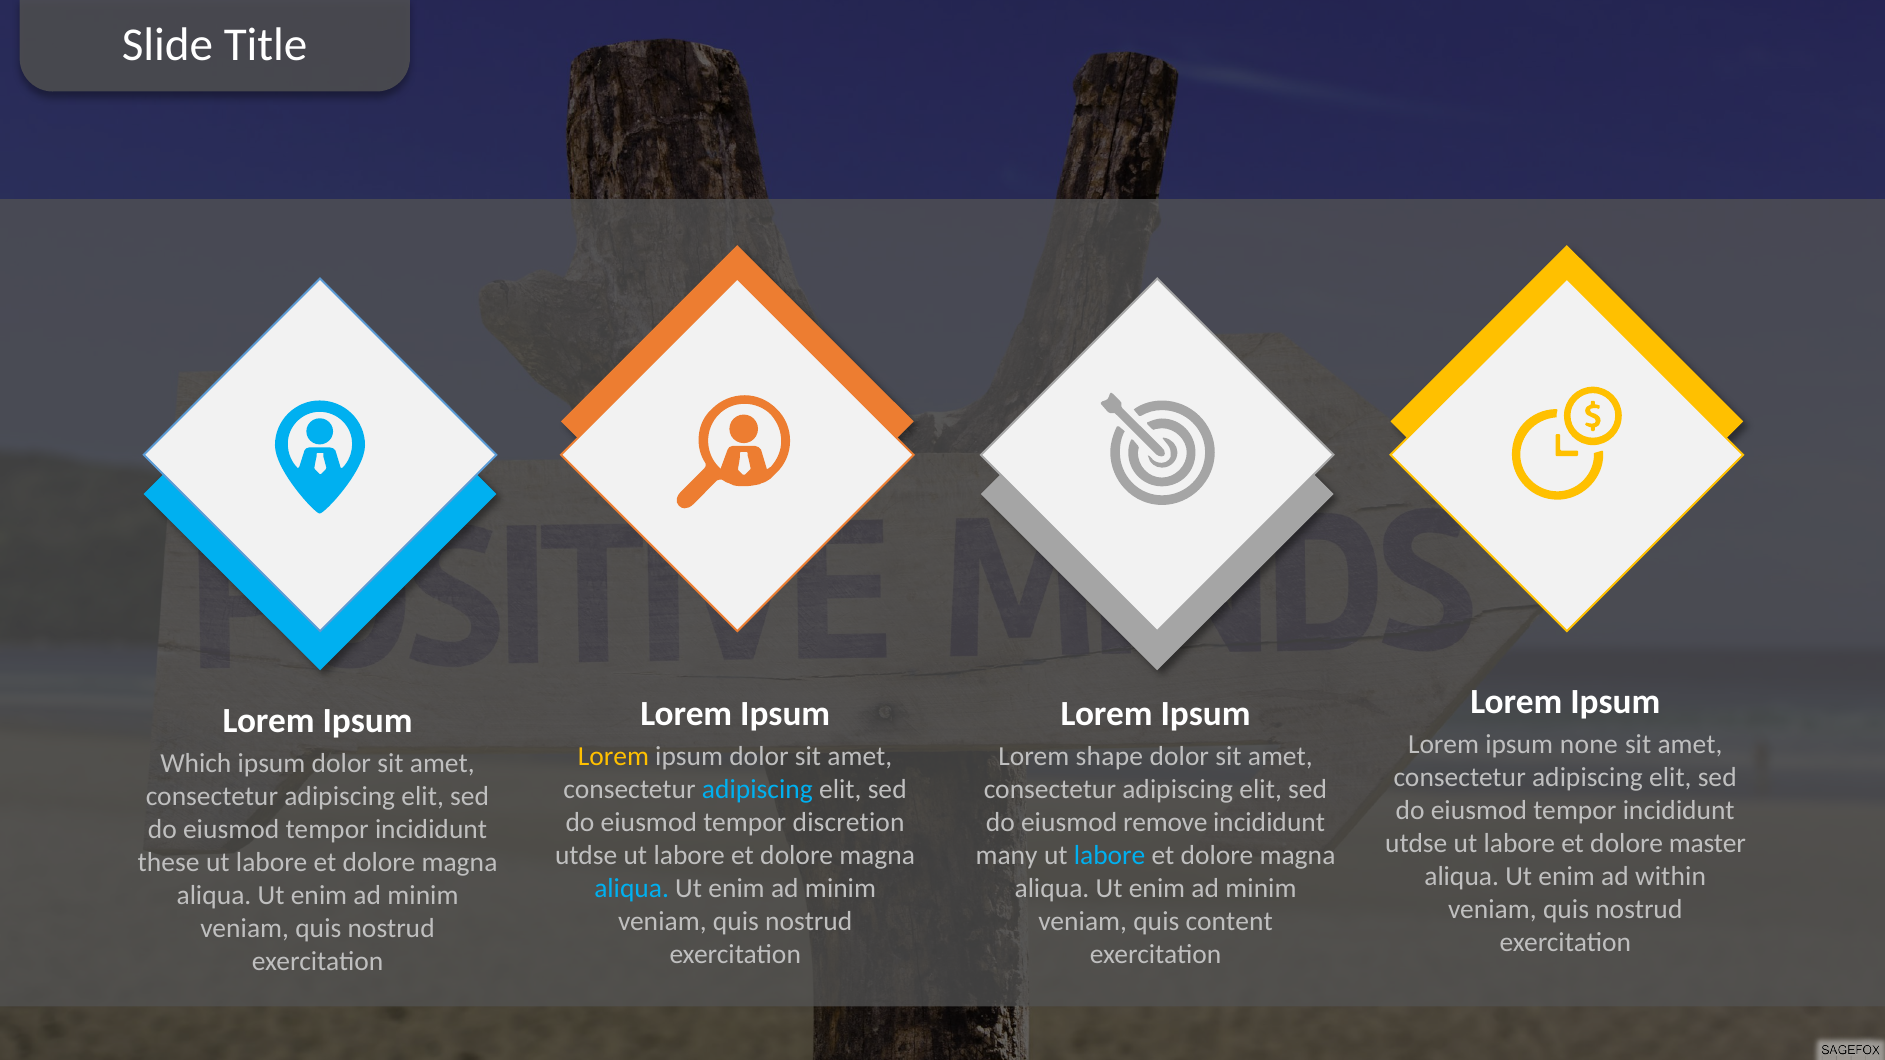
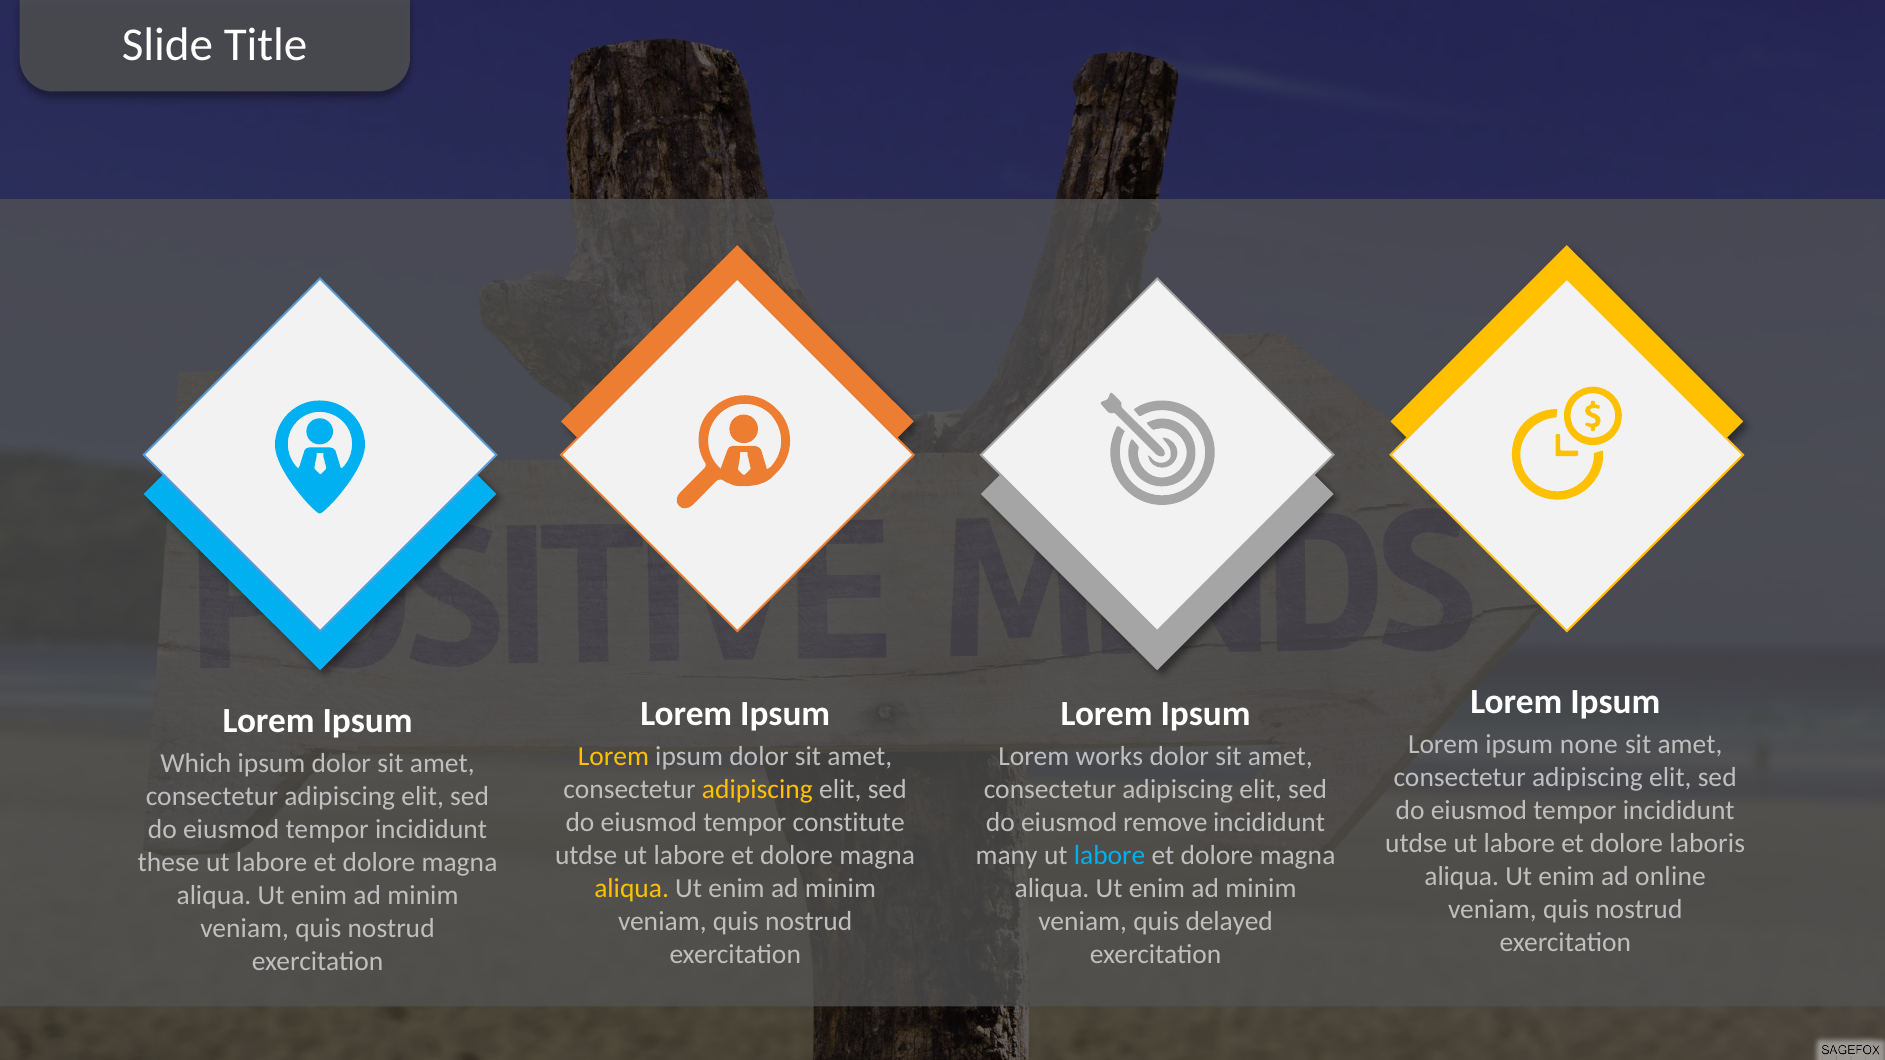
shape: shape -> works (1109, 756)
adipiscing colour: light blue -> yellow (757, 789)
discretion: discretion -> constitute (849, 822)
master: master -> laboris (1707, 843)
within: within -> online (1670, 876)
aliqua colour: light blue -> yellow (632, 888)
content: content -> delayed (1229, 921)
